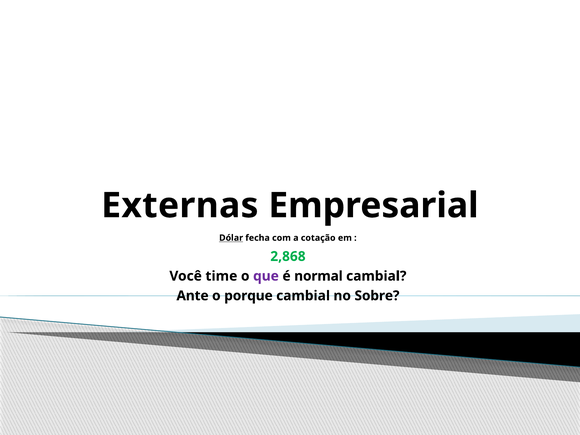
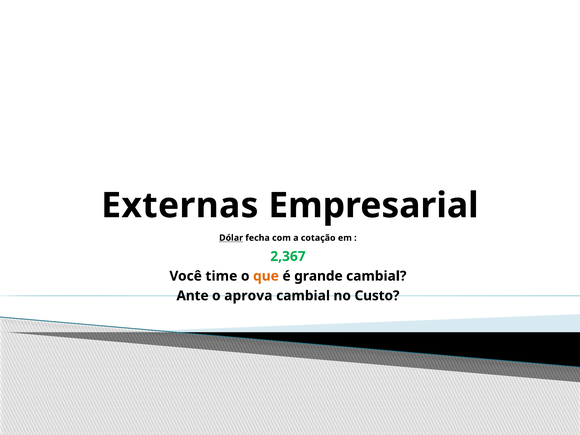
2,868: 2,868 -> 2,367 (288, 256)
que colour: purple -> orange (266, 276)
normal: normal -> grande (318, 276)
porque: porque -> aprova (248, 296)
Sobre: Sobre -> Custo (377, 296)
